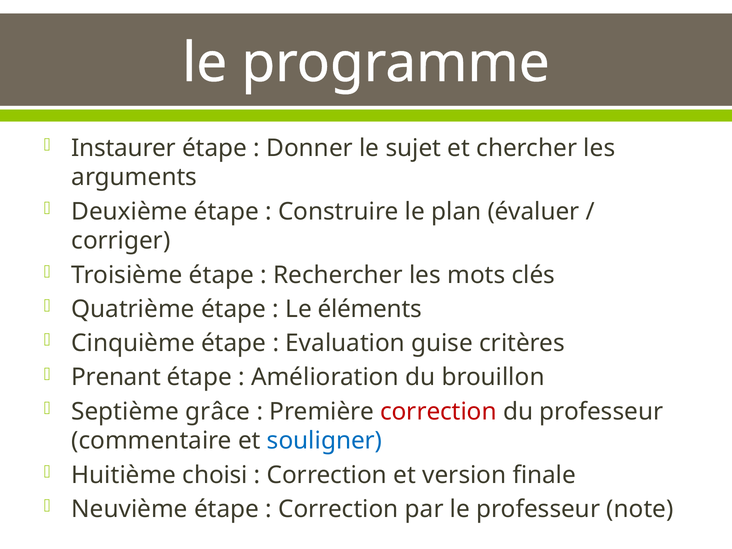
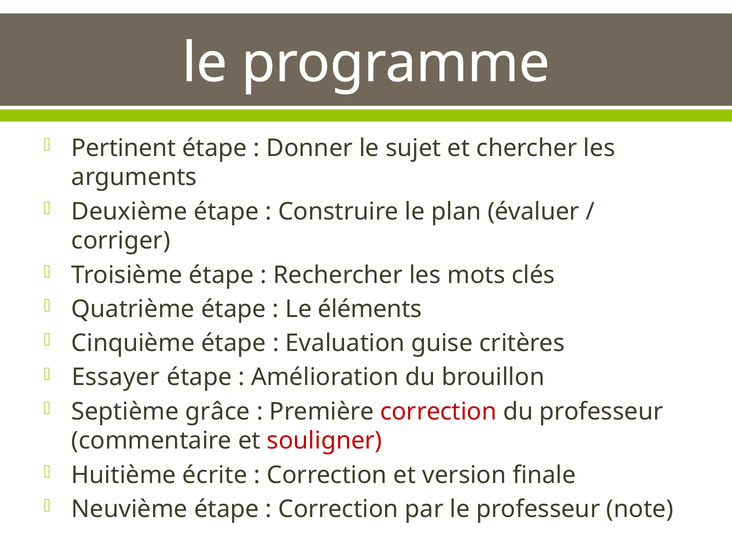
Instaurer: Instaurer -> Pertinent (124, 148)
Prenant: Prenant -> Essayer (116, 377)
souligner colour: blue -> red (325, 441)
choisi: choisi -> écrite (215, 475)
